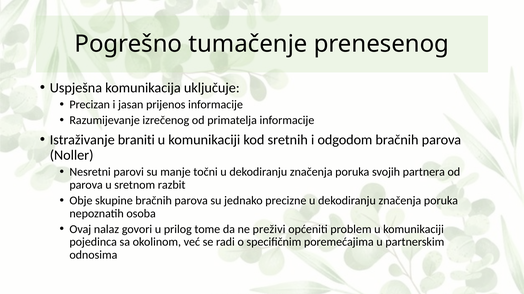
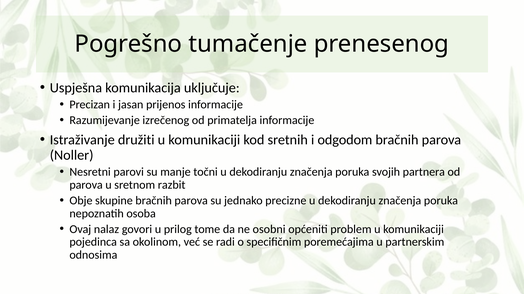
braniti: braniti -> družiti (136, 140)
preživi: preživi -> osobni (269, 230)
